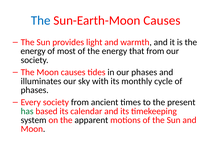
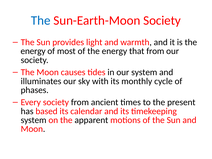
Sun-Earth-Moon Causes: Causes -> Society (162, 21)
our phases: phases -> system (144, 72)
has colour: green -> black (27, 111)
